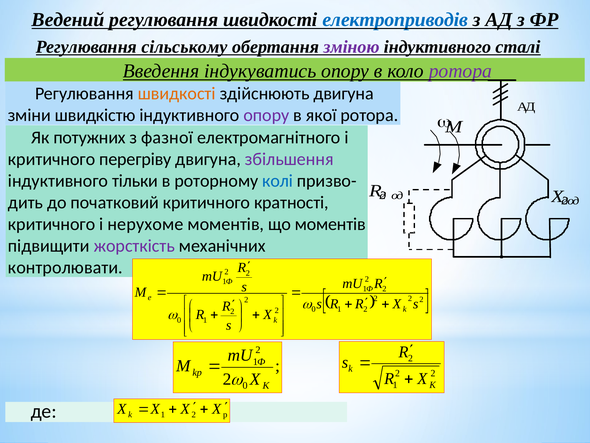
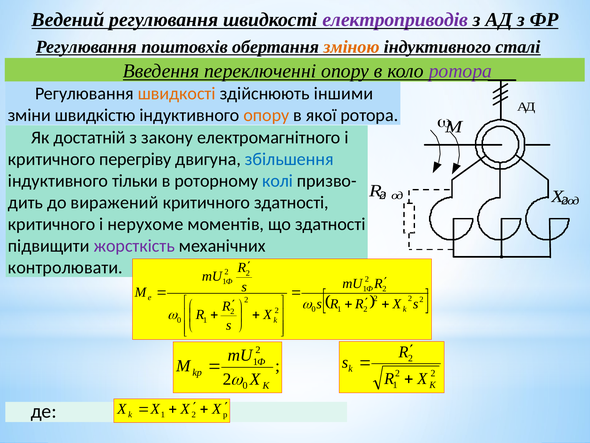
електроприводів colour: blue -> purple (395, 20)
сільському: сільському -> поштовхів (185, 47)
зміною colour: purple -> orange (352, 47)
індукуватись: індукуватись -> переключенні (260, 71)
здійснюють двигуна: двигуна -> іншими (343, 93)
опору colour: purple -> orange (266, 115)
потужних: потужних -> достатній (90, 137)
фазної: фазної -> закону (167, 137)
збільшення colour: purple -> blue (289, 159)
початковий: початковий -> виражений (115, 202)
критичного кратності: кратності -> здатності (291, 202)
що моментів: моментів -> здатності (330, 224)
